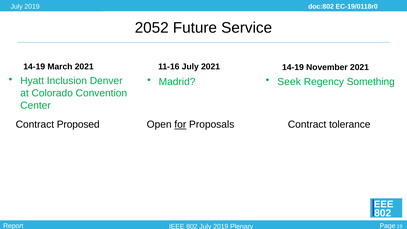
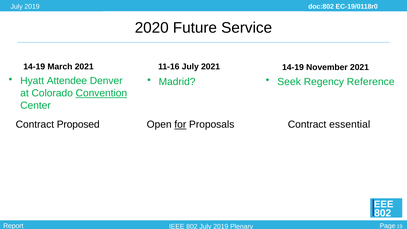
2052: 2052 -> 2020 (152, 28)
Inclusion: Inclusion -> Attendee (67, 81)
Something: Something -> Reference (371, 82)
Convention underline: none -> present (101, 93)
tolerance: tolerance -> essential (350, 124)
